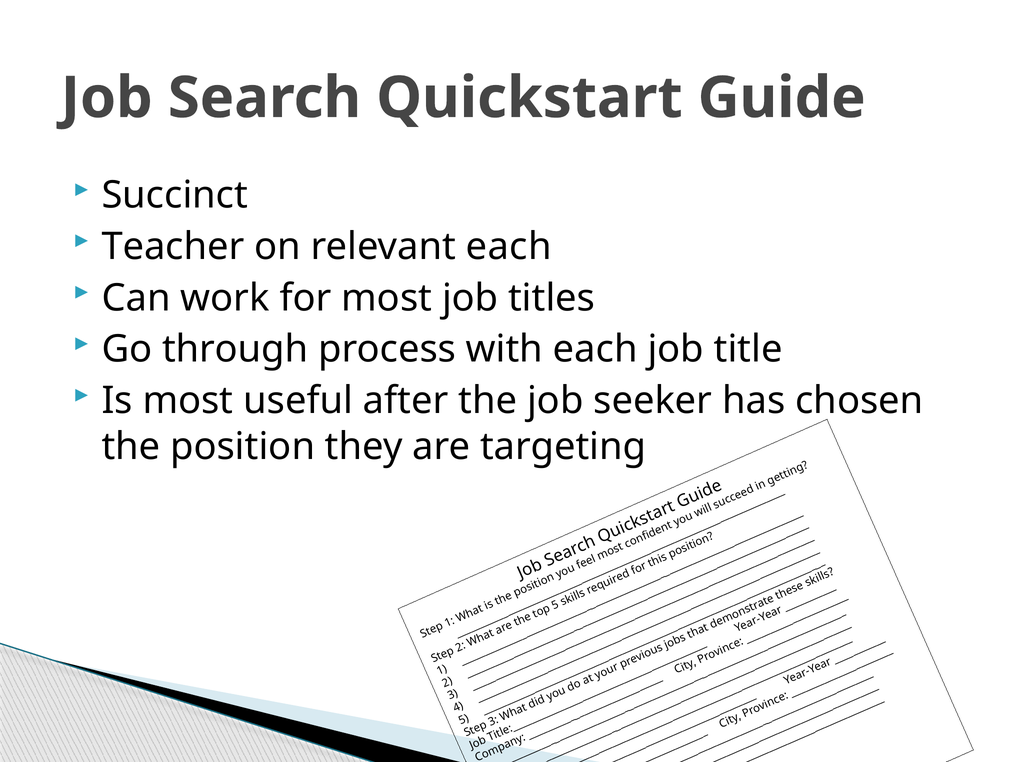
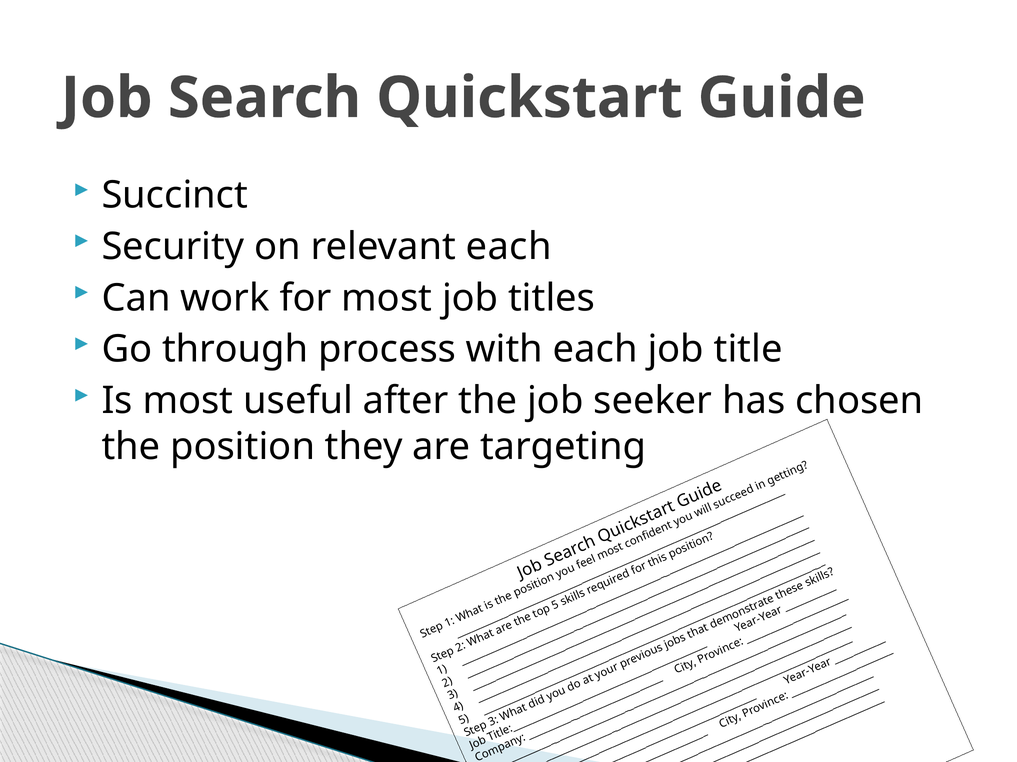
Teacher: Teacher -> Security (173, 247)
